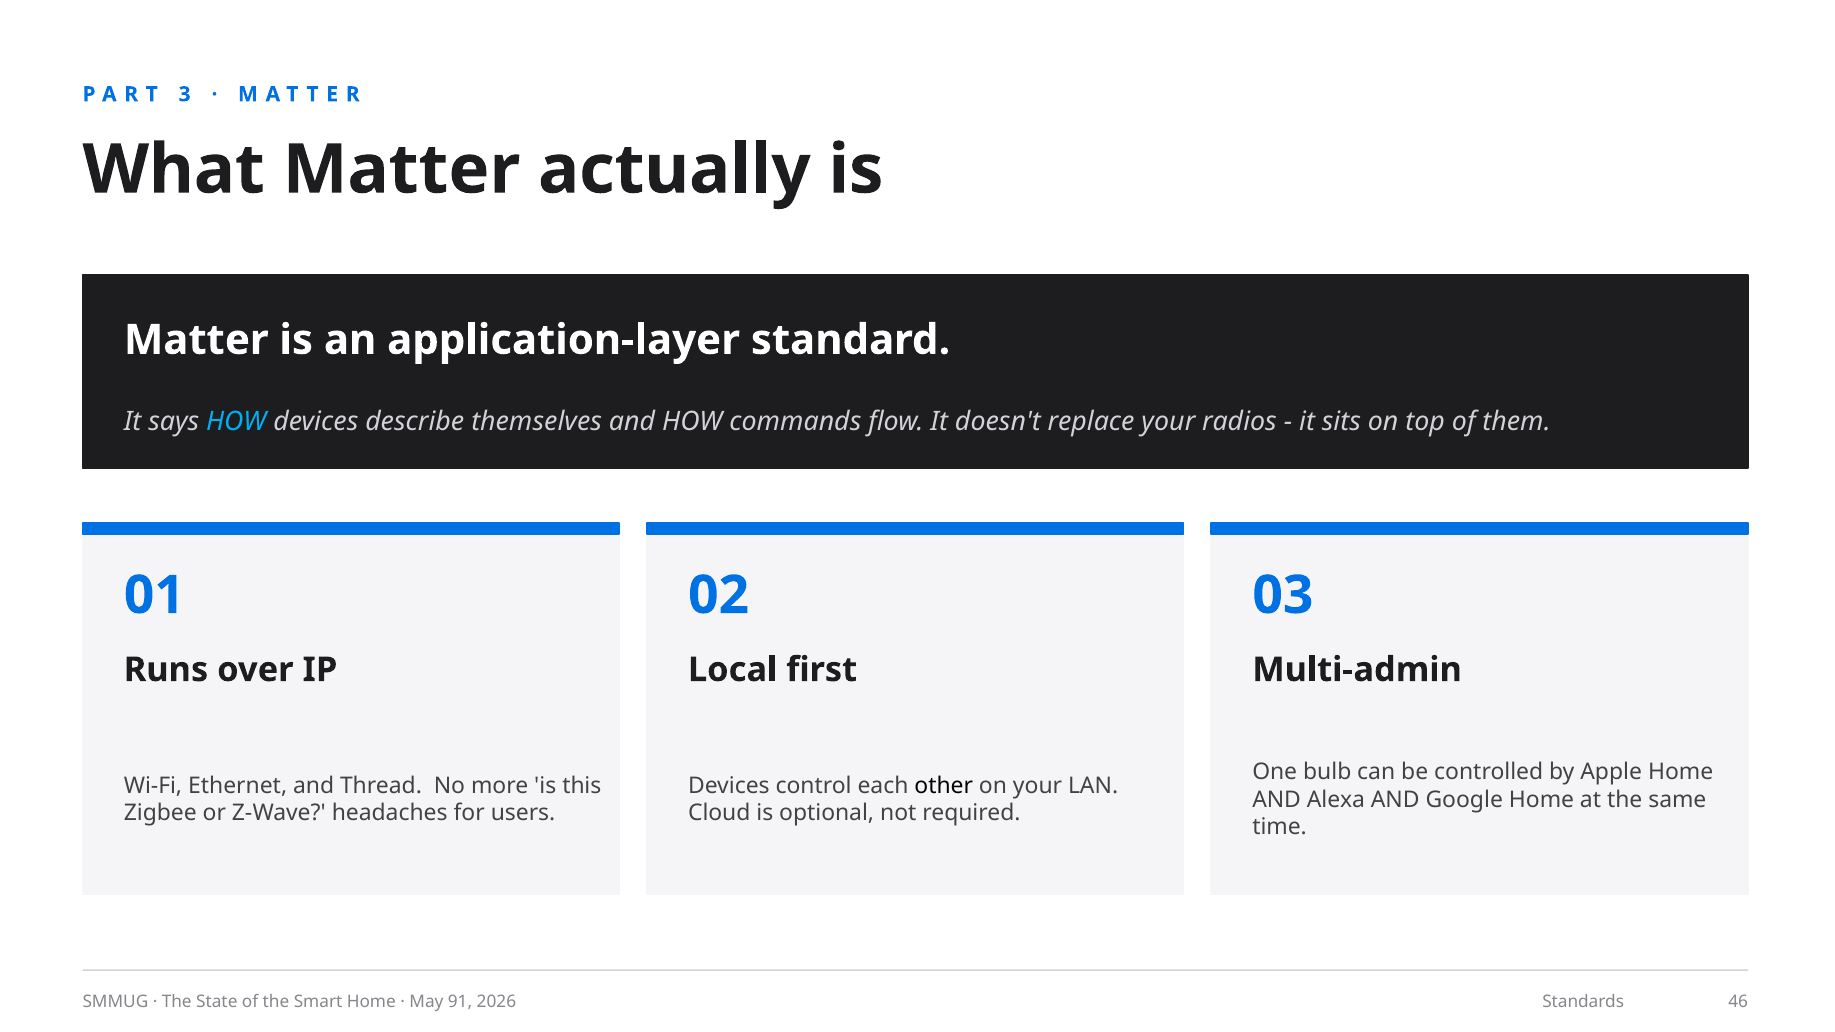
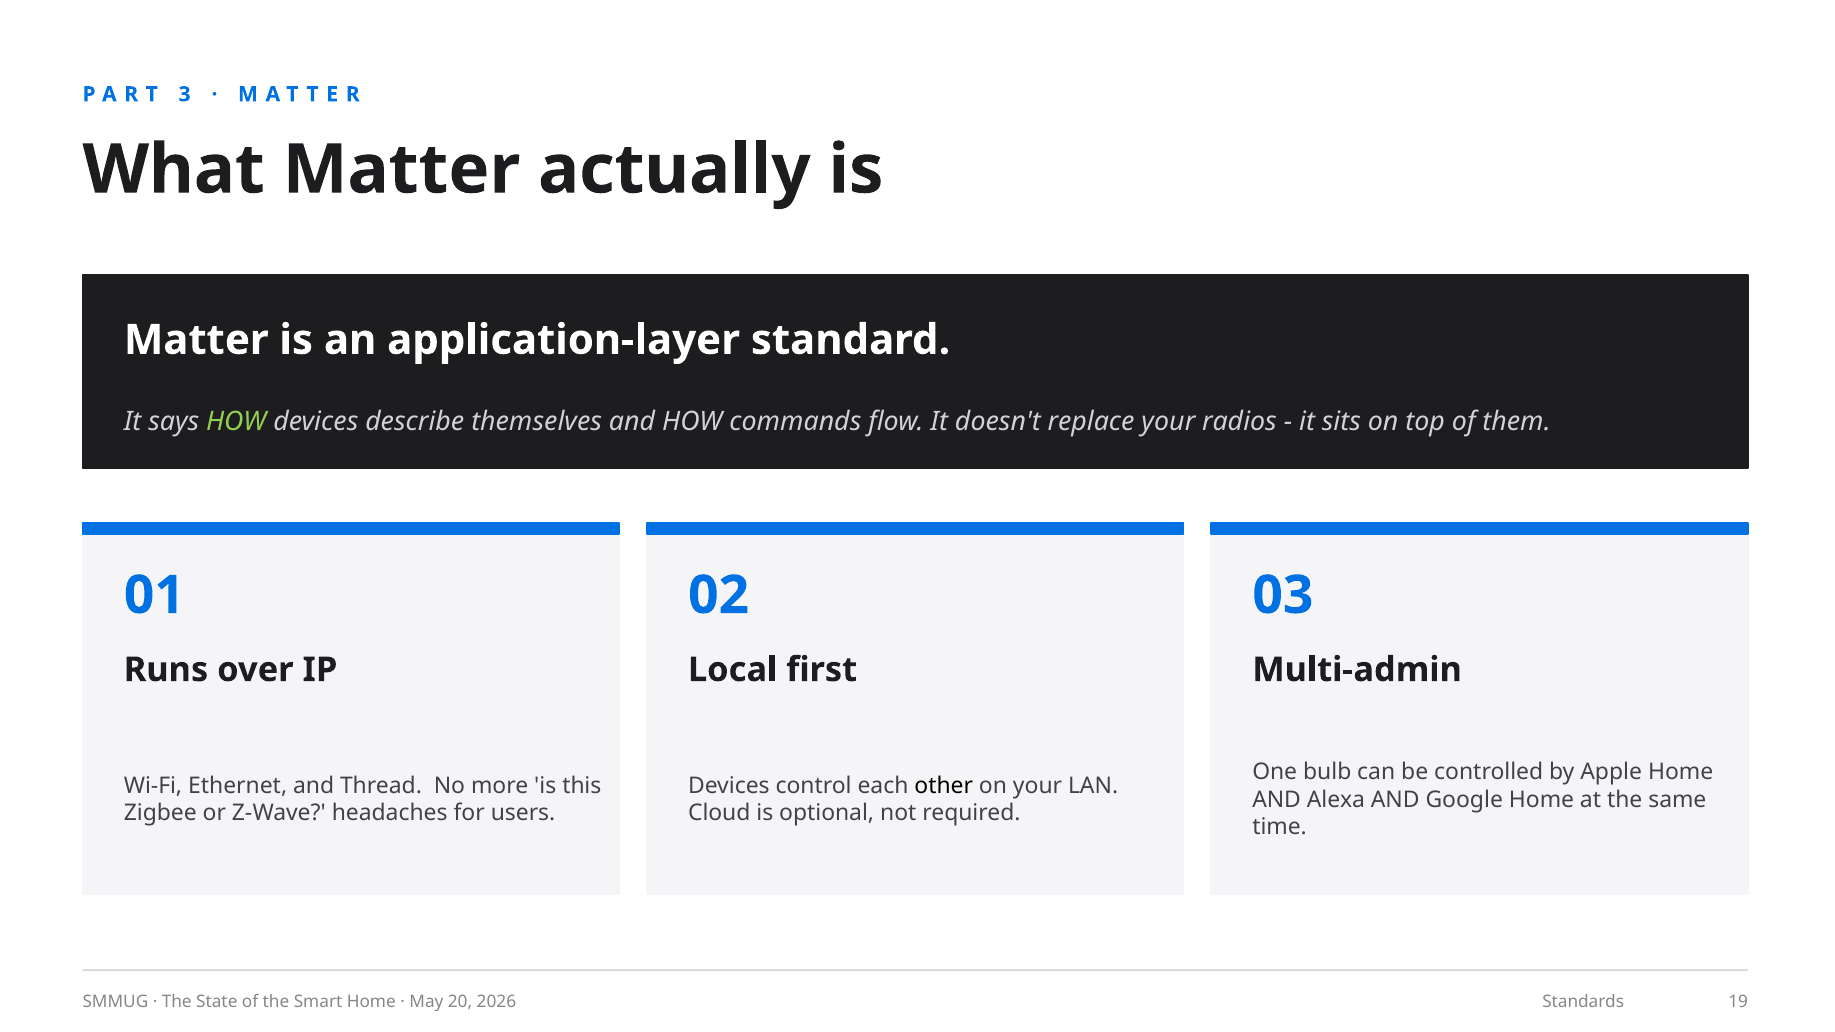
HOW colour: light blue -> light green (236, 422)
91: 91 -> 20 (460, 1002)
46: 46 -> 19 (1738, 1002)
